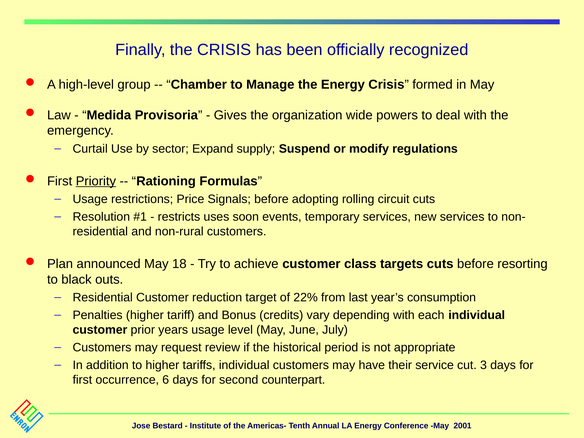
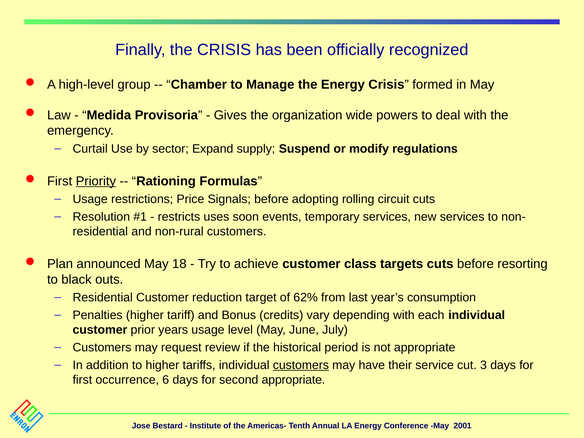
22%: 22% -> 62% (306, 298)
customers underline: none -> present (301, 365)
second counterpart: counterpart -> appropriate (293, 380)
